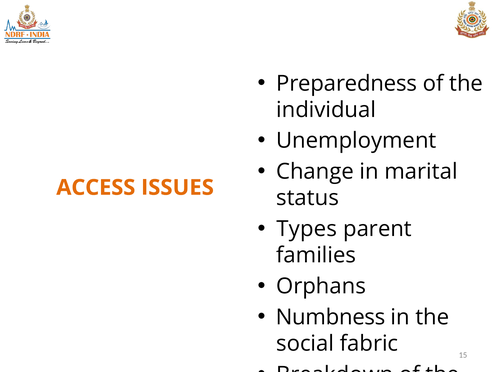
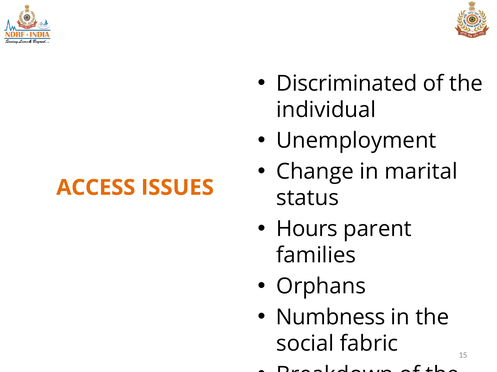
Preparedness: Preparedness -> Discriminated (347, 84)
Types: Types -> Hours (307, 229)
